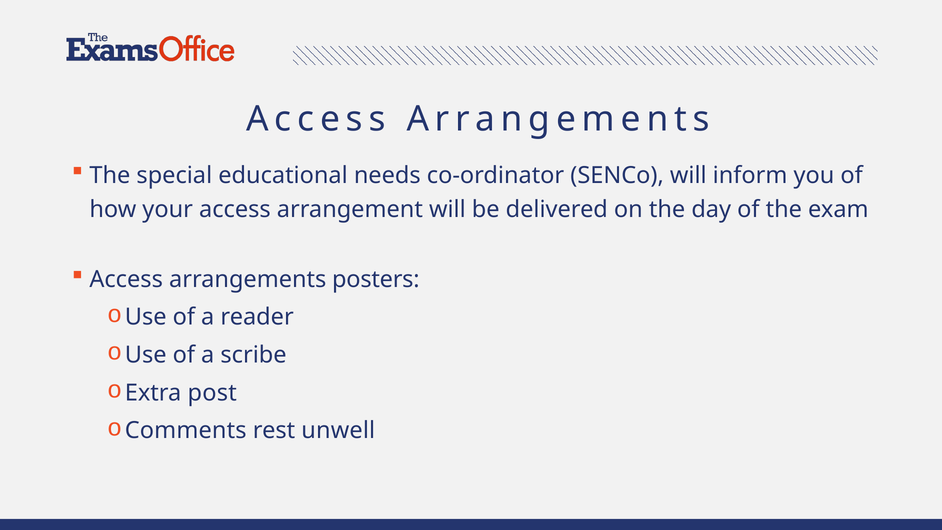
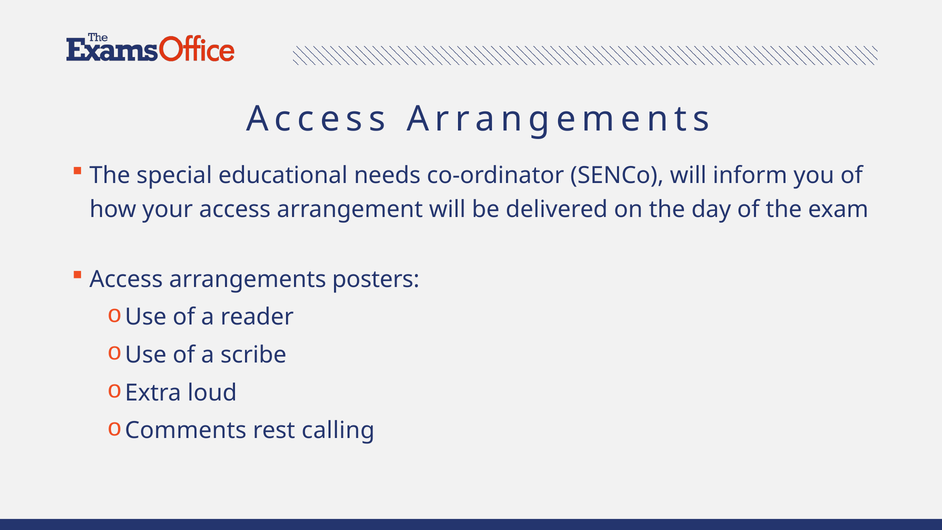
post: post -> loud (212, 393)
unwell: unwell -> calling (338, 431)
